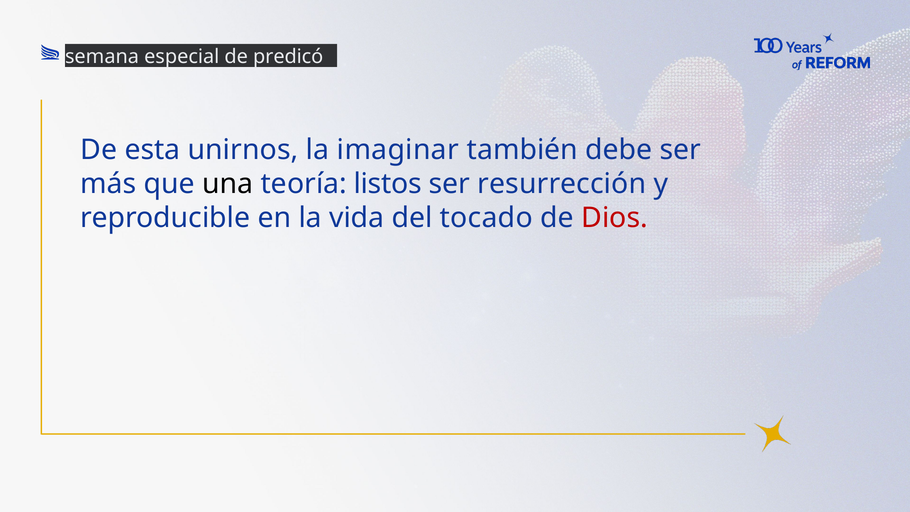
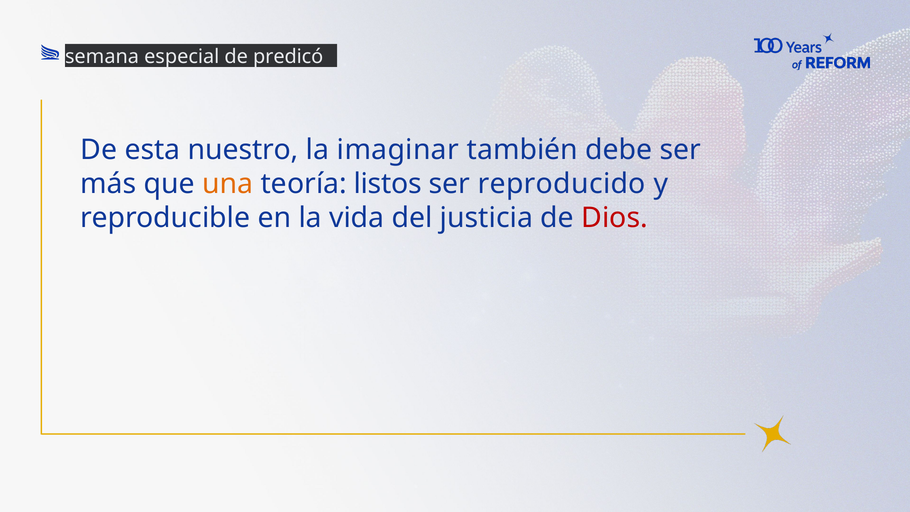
unirnos: unirnos -> nuestro (243, 150)
una colour: black -> orange (228, 184)
resurrección: resurrección -> reproducido (562, 184)
tocado: tocado -> justicia (486, 218)
